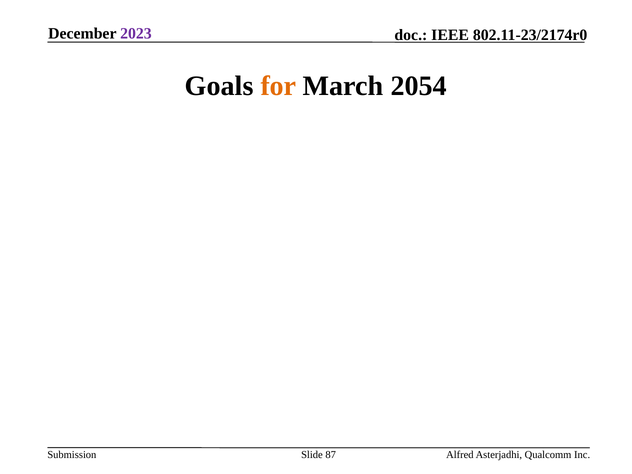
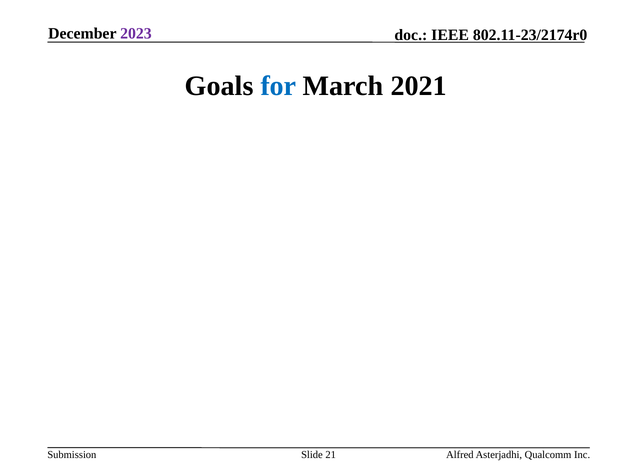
for colour: orange -> blue (278, 86)
2054: 2054 -> 2021 (419, 86)
87: 87 -> 21 (331, 455)
